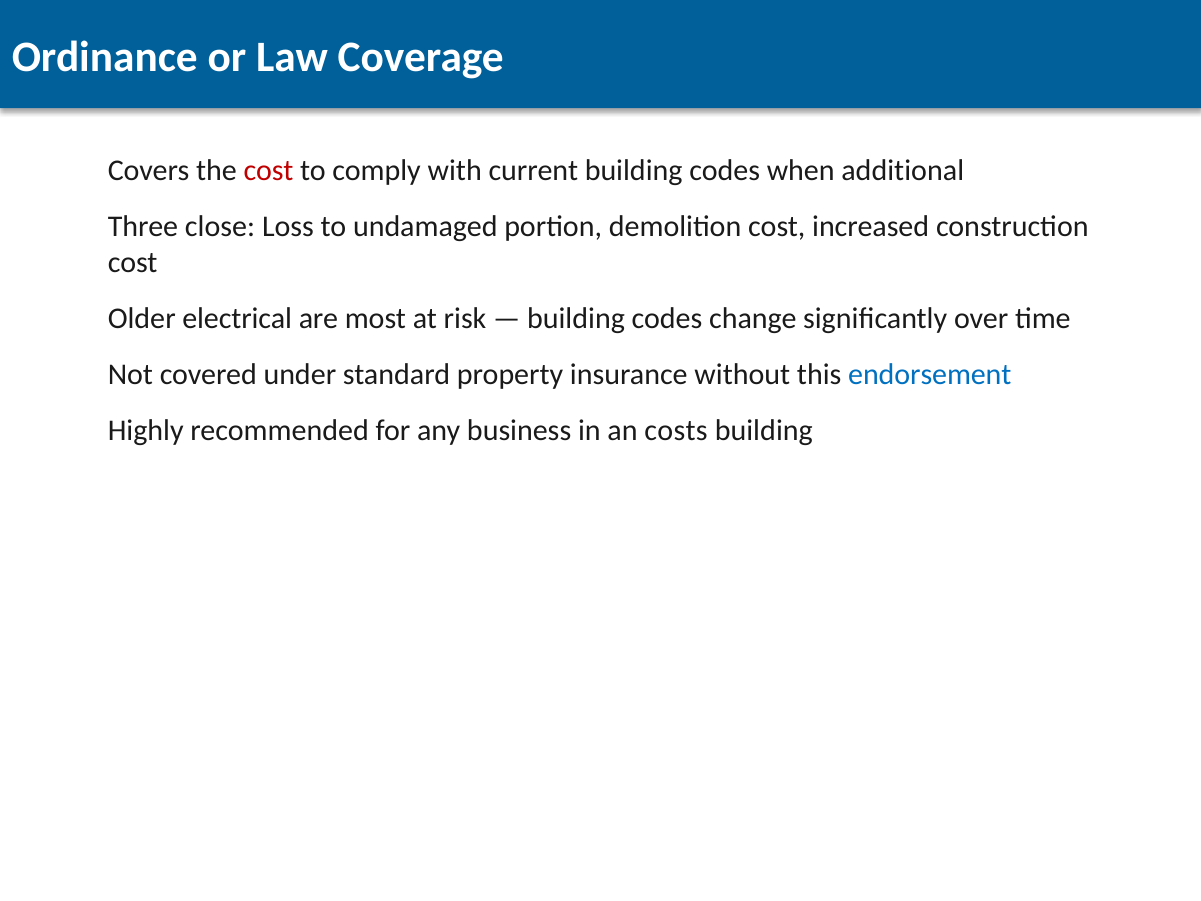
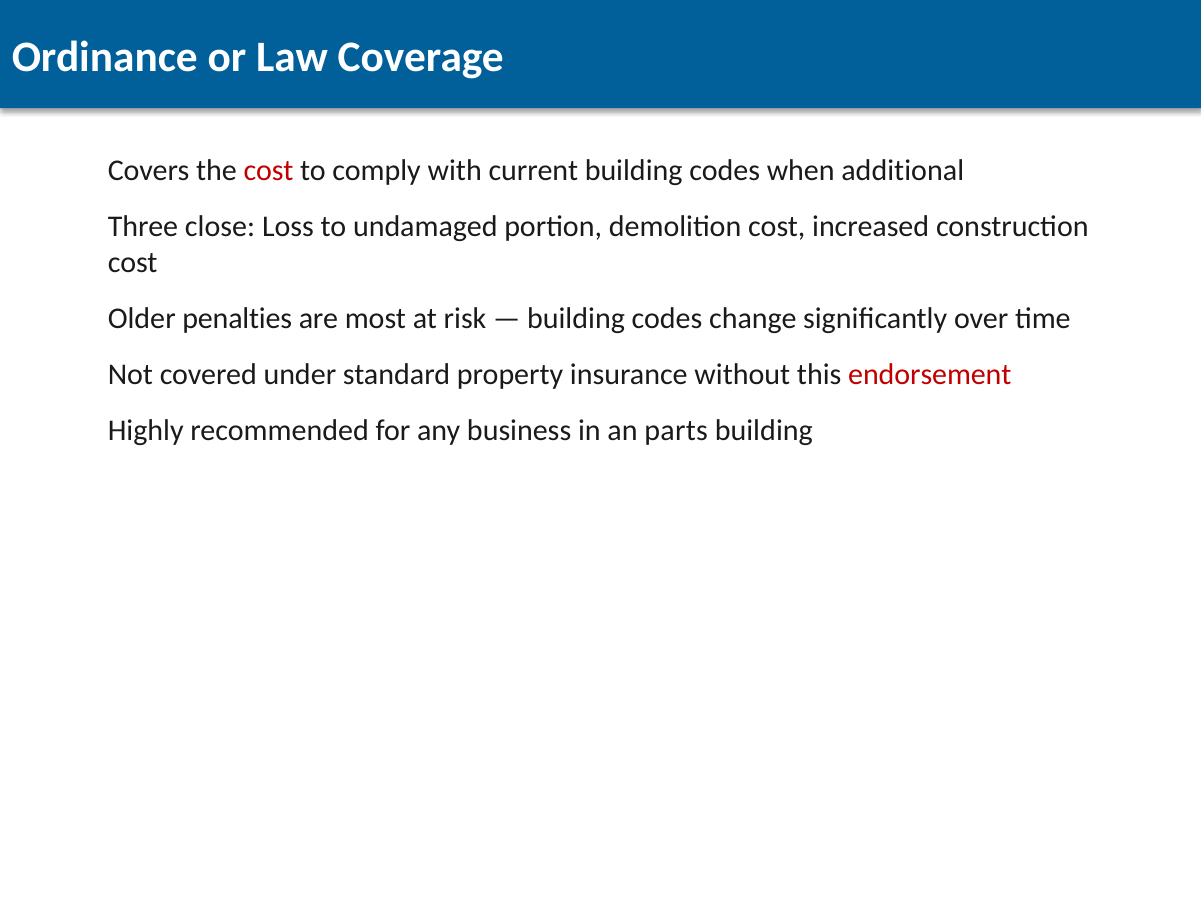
electrical: electrical -> penalties (237, 318)
endorsement colour: blue -> red (930, 374)
costs: costs -> parts (676, 430)
